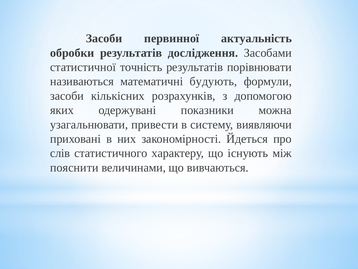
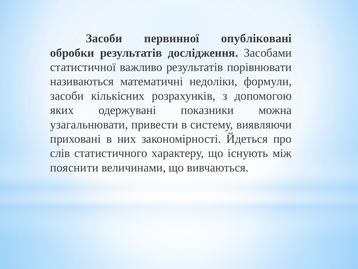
актуальність: актуальність -> опубліковані (256, 38)
точність: точність -> важливо (141, 67)
будують: будують -> недоліки (214, 81)
